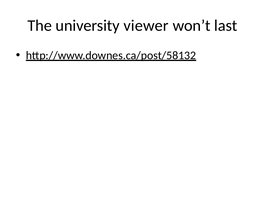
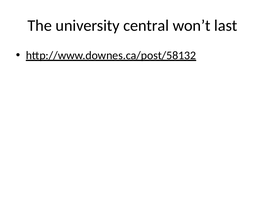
viewer: viewer -> central (146, 26)
